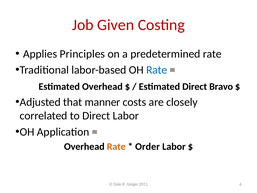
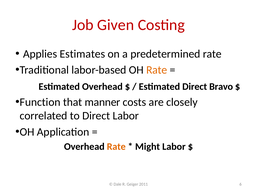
Principles: Principles -> Estimates (82, 54)
Rate colour: blue -> orange (157, 70)
Adjusted: Adjusted -> Function (40, 102)
Order: Order -> Might (148, 146)
